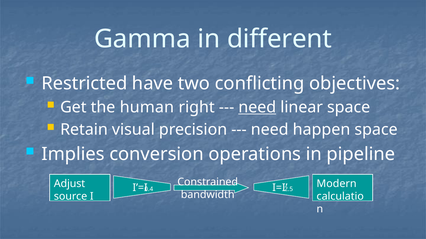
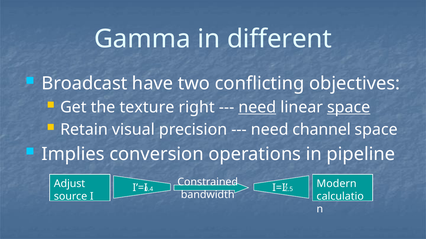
Restricted: Restricted -> Broadcast (84, 84)
human: human -> texture (147, 107)
space underline: none -> present (349, 107)
happen: happen -> channel (322, 130)
